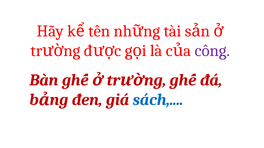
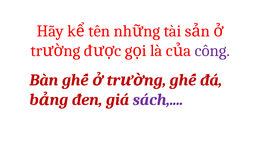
sách colour: blue -> purple (158, 100)
